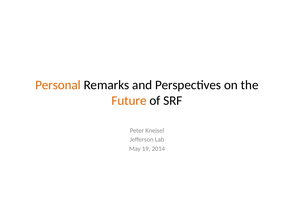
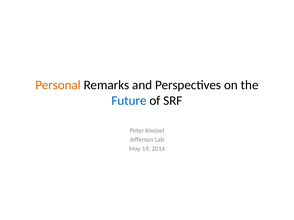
Future colour: orange -> blue (129, 101)
